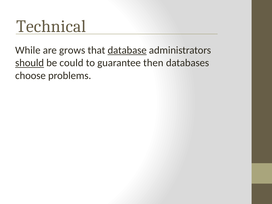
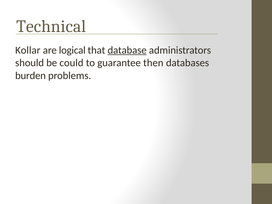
While: While -> Kollar (28, 50)
grows: grows -> logical (72, 50)
should underline: present -> none (30, 63)
choose: choose -> burden (31, 76)
